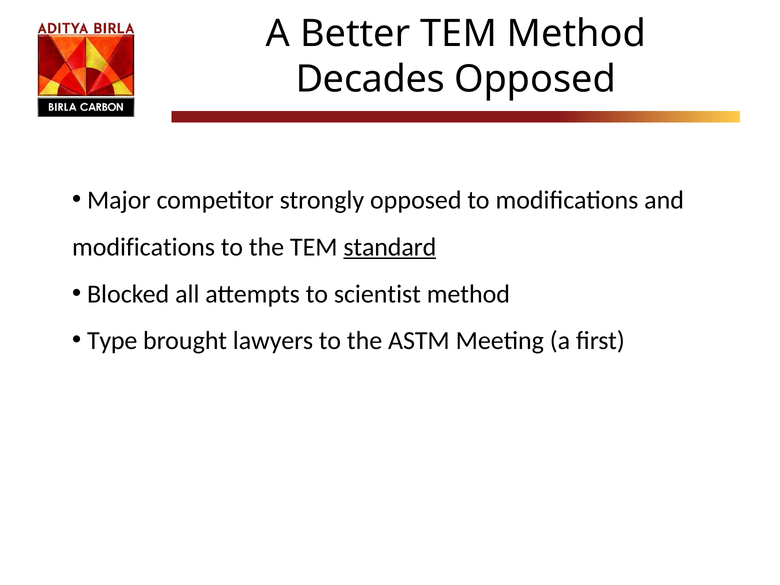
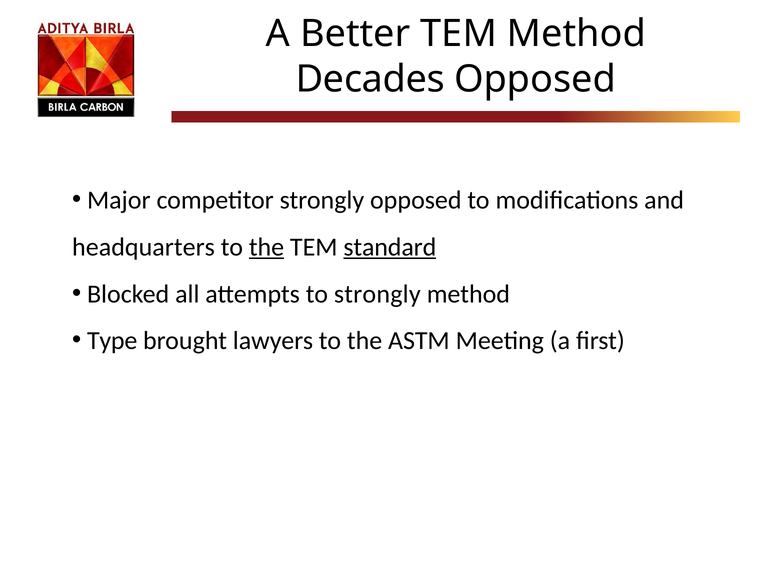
modifications: modifications -> headquarters (144, 247)
the underline: none -> present (267, 247)
to scientist: scientist -> strongly (377, 294)
